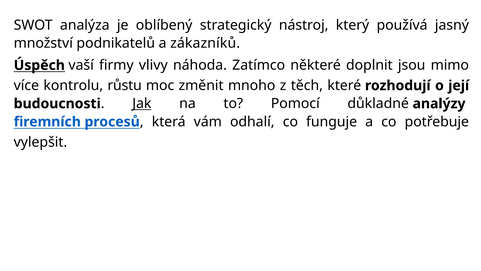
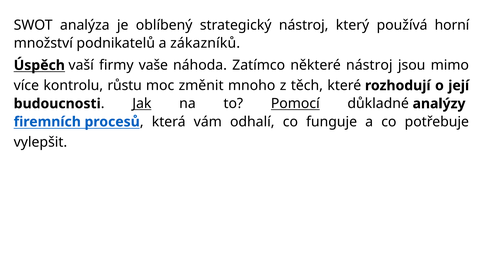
jasný: jasný -> horní (452, 25)
vlivy: vlivy -> vaše (153, 65)
některé doplnit: doplnit -> nástroj (369, 65)
Pomocí underline: none -> present (295, 103)
